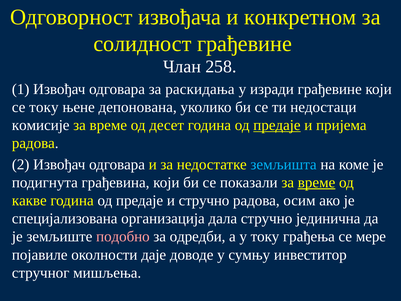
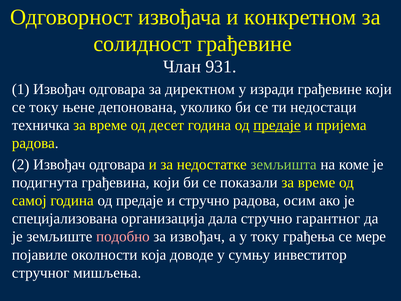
258: 258 -> 931 (221, 66)
раскидања: раскидања -> директном (200, 89)
комисије: комисије -> техничка (41, 125)
земљишта colour: light blue -> light green (284, 164)
време underline: present -> none (317, 182)
какве: какве -> самој (29, 200)
јединична: јединична -> гарантног (328, 218)
за одредби: одредби -> извођач (197, 236)
даје: даје -> која (154, 255)
